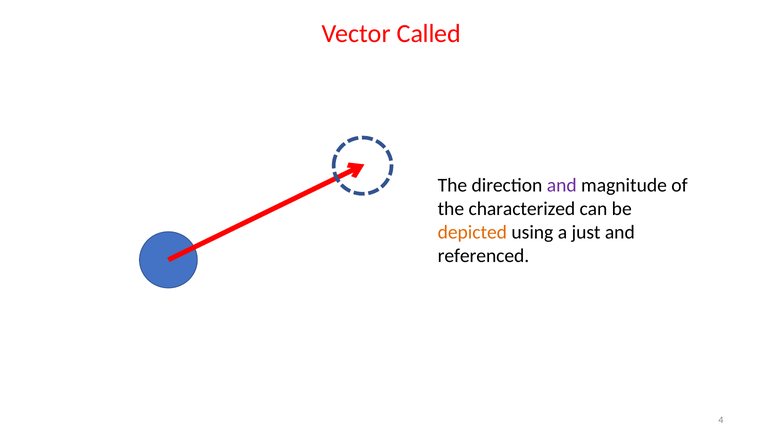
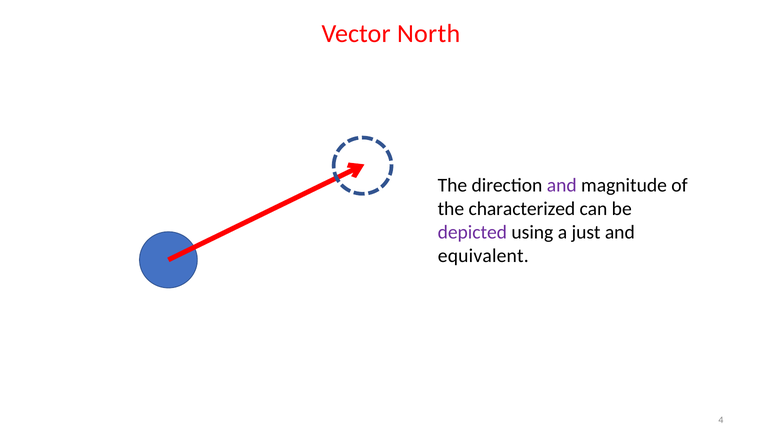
Called: Called -> North (429, 34)
depicted colour: orange -> purple (472, 233)
referenced: referenced -> equivalent (483, 256)
